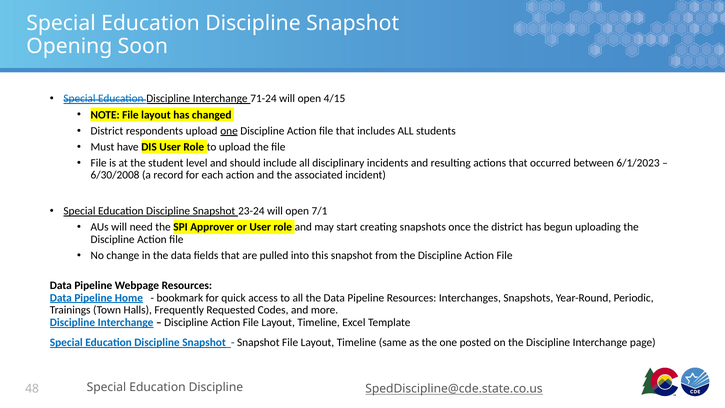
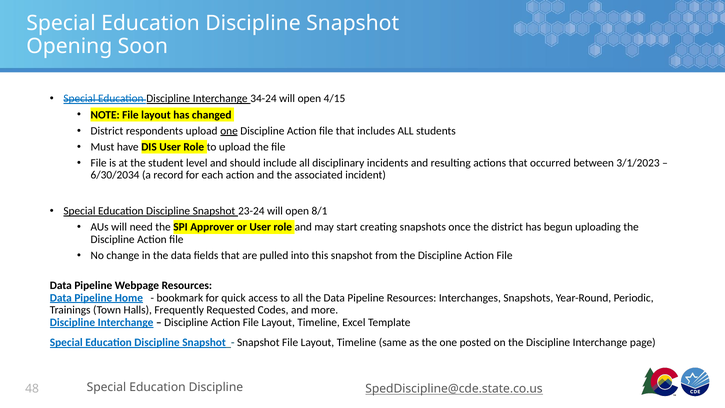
71-24: 71-24 -> 34-24 (263, 99)
6/1/2023: 6/1/2023 -> 3/1/2023 (638, 163)
6/30/2008: 6/30/2008 -> 6/30/2034 (115, 175)
7/1: 7/1 -> 8/1 (319, 211)
